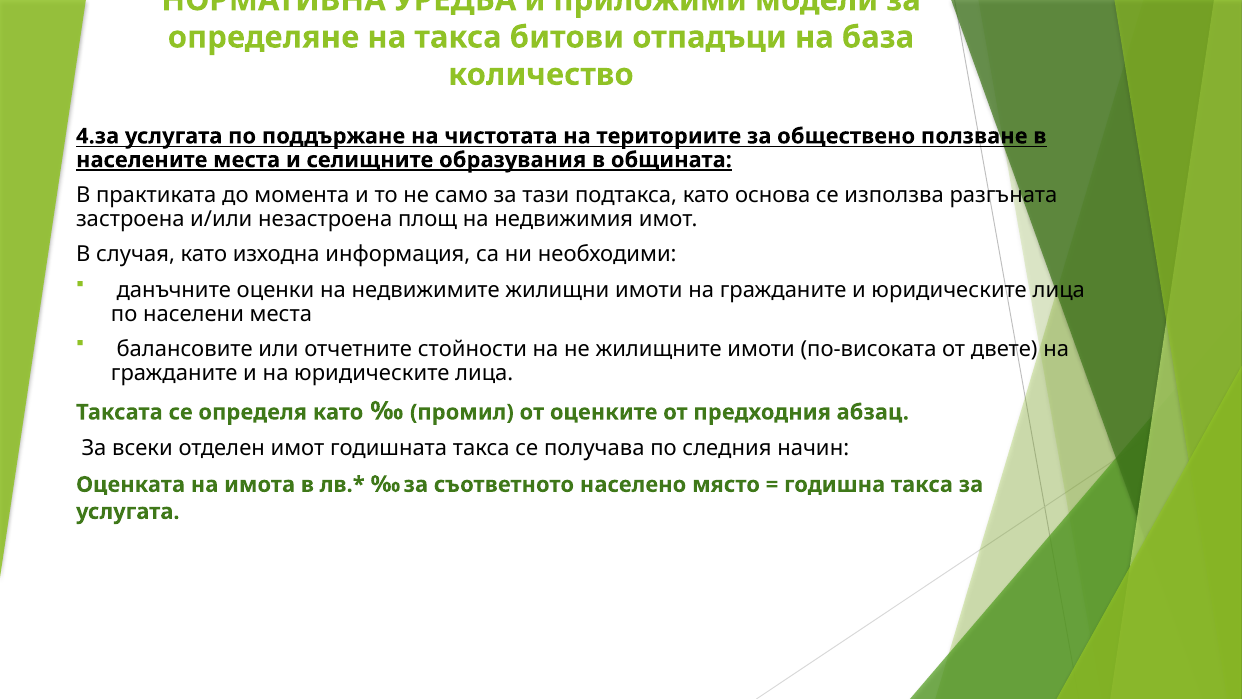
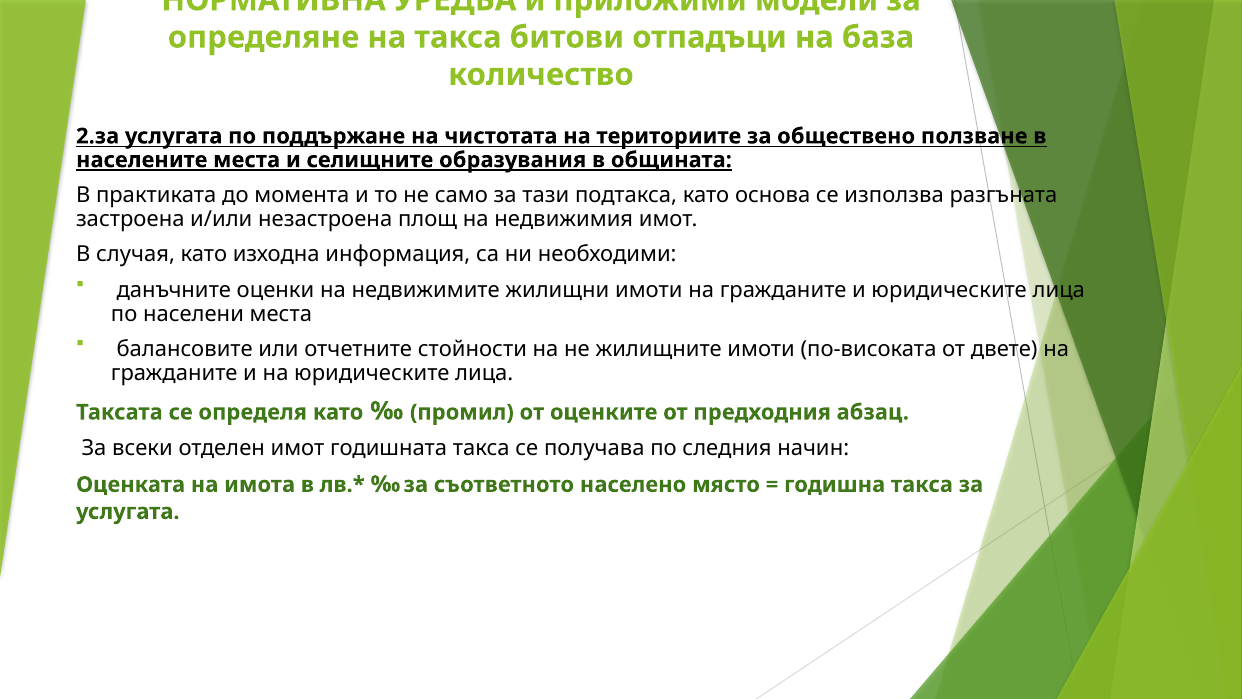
4.за: 4.за -> 2.за (98, 136)
